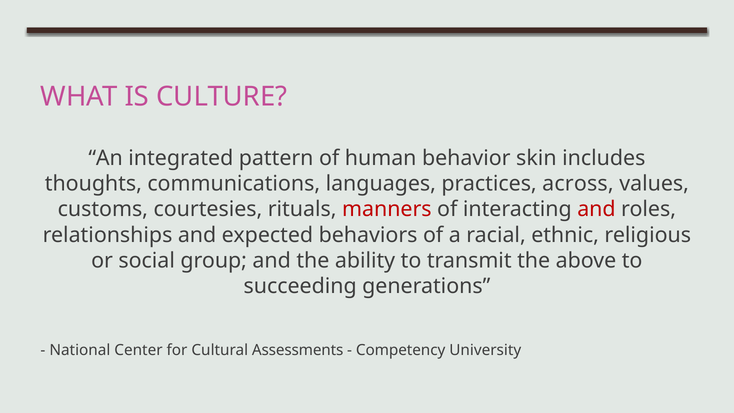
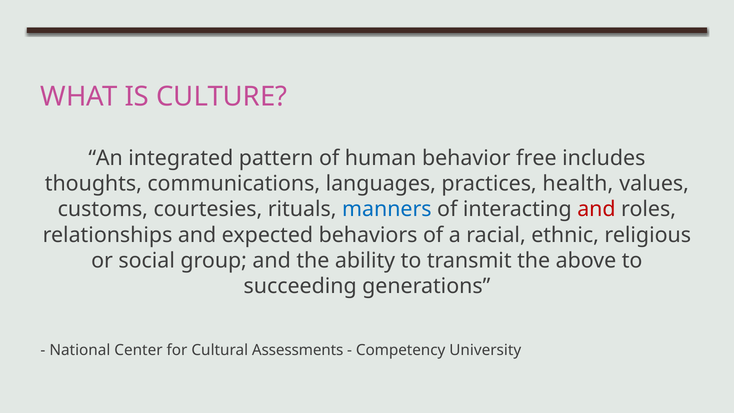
skin: skin -> free (536, 158)
across: across -> health (578, 184)
manners colour: red -> blue (387, 209)
